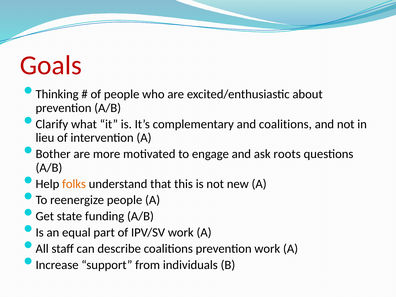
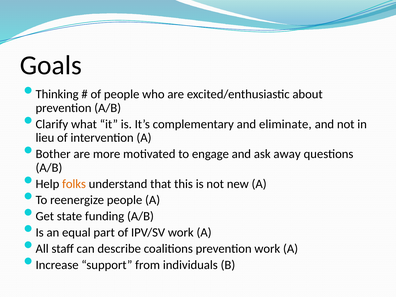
Goals colour: red -> black (51, 65)
and coalitions: coalitions -> eliminate (285, 124)
roots: roots -> away (287, 154)
